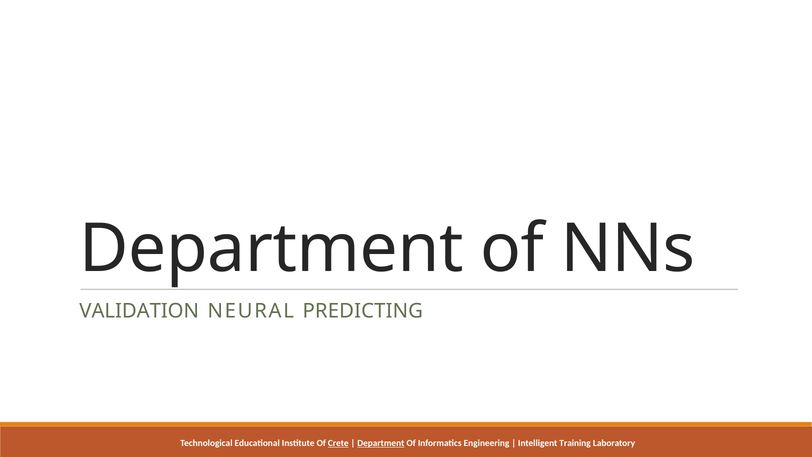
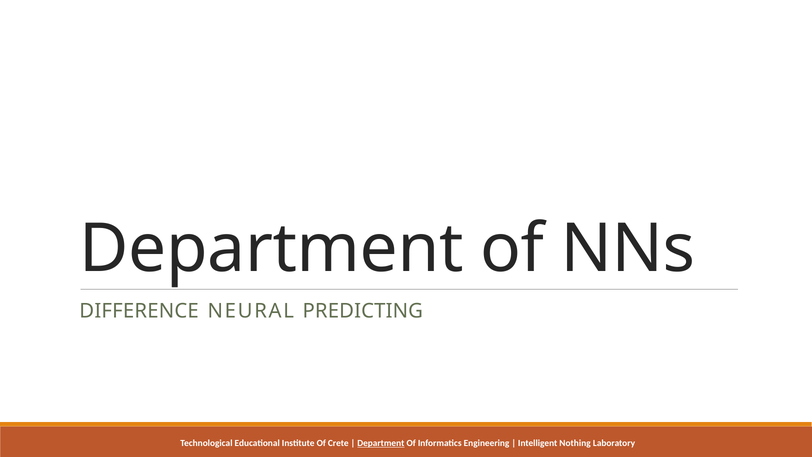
VALIDATION: VALIDATION -> DIFFERENCE (139, 311)
Crete underline: present -> none (338, 443)
Training: Training -> Nothing (575, 443)
